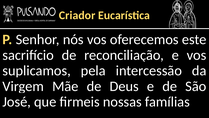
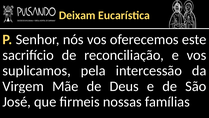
Criador: Criador -> Deixam (77, 15)
